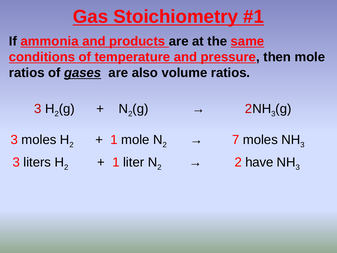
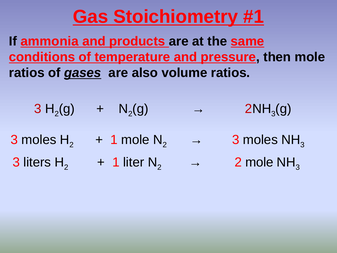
7: 7 -> 3 (236, 140)
2 have: have -> mole (259, 162)
